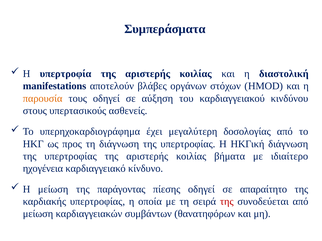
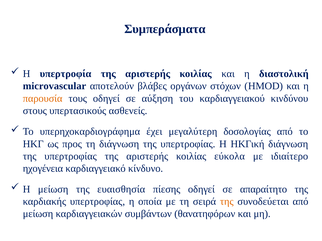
manifestations: manifestations -> microvascular (54, 86)
βήματα: βήματα -> εύκολα (230, 157)
παράγοντας: παράγοντας -> ευαισθησία (121, 190)
της colour: red -> orange (227, 202)
